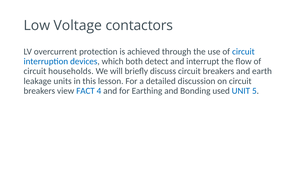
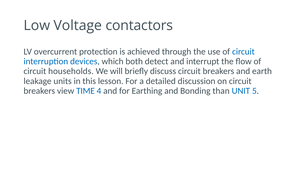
FACT: FACT -> TIME (85, 91)
used: used -> than (221, 91)
